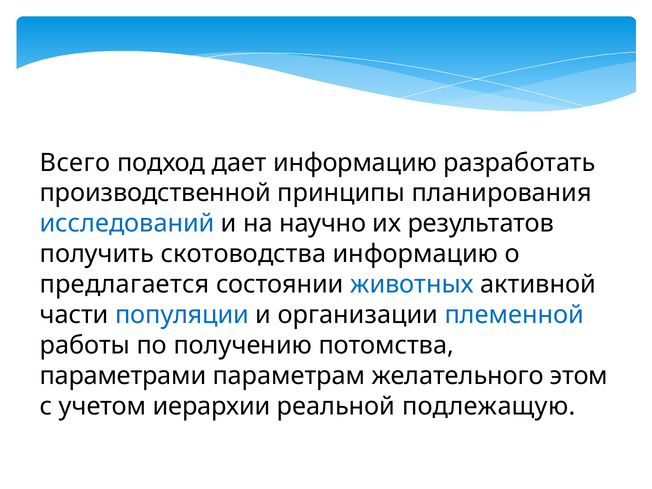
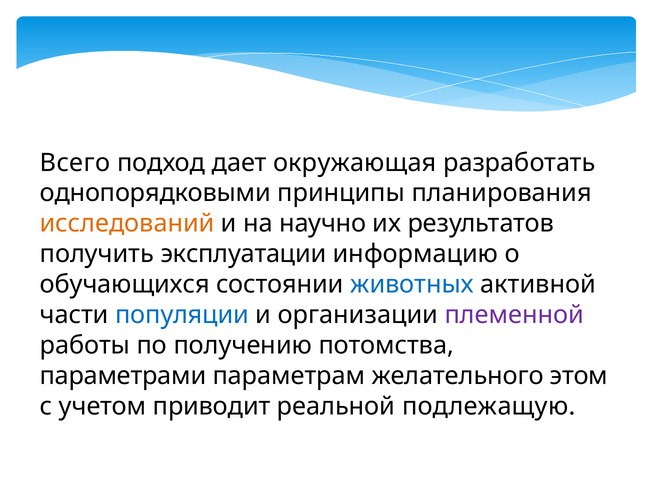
дает информацию: информацию -> окружающая (355, 163)
производственной: производственной -> однопорядковыми (155, 193)
исследований colour: blue -> orange (127, 224)
скотоводства: скотоводства -> эксплуатации (244, 254)
предлагается: предлагается -> обучающихся (125, 284)
племенной colour: blue -> purple (514, 315)
иерархии: иерархии -> приводит (212, 406)
